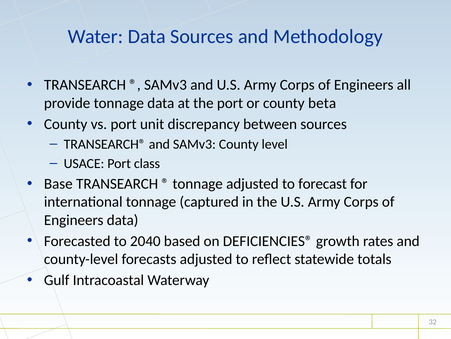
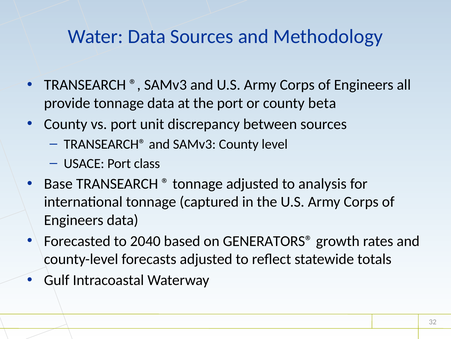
forecast: forecast -> analysis (322, 184)
DEFICIENCIES®: DEFICIENCIES® -> GENERATORS® (268, 241)
